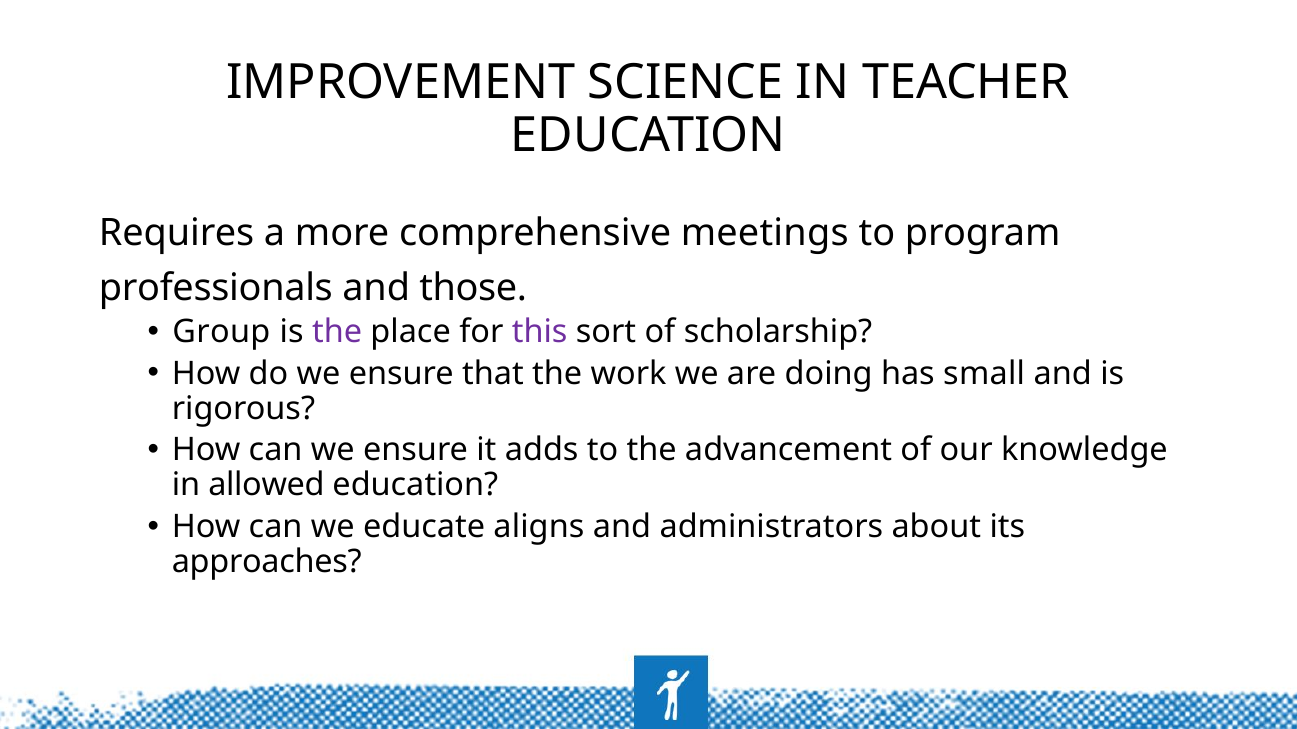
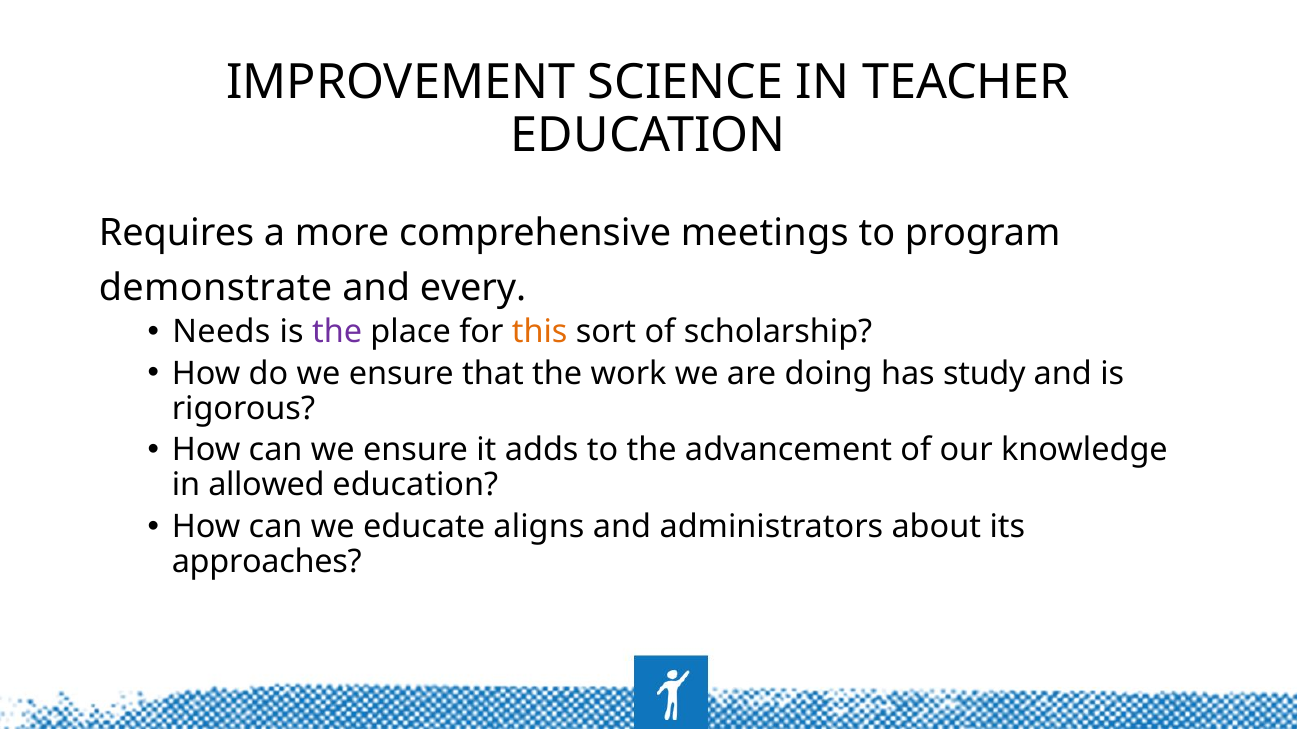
professionals: professionals -> demonstrate (216, 288)
those: those -> every (473, 288)
Group: Group -> Needs (221, 332)
this colour: purple -> orange (540, 332)
small: small -> study (984, 374)
